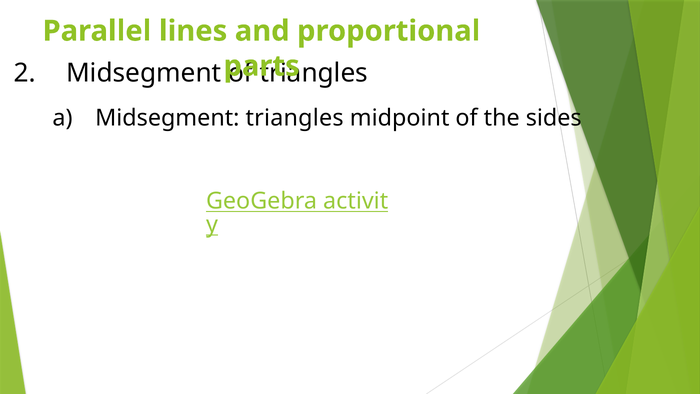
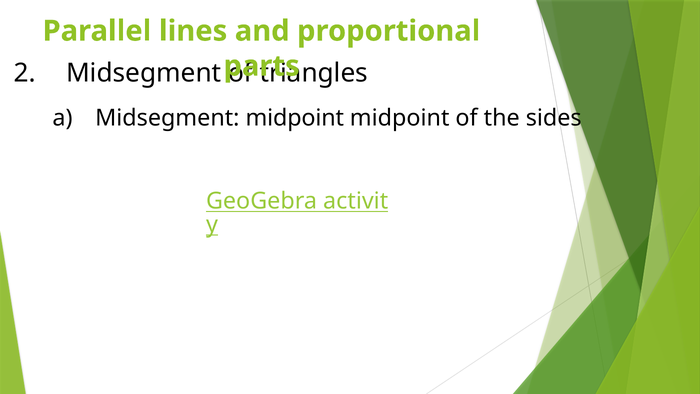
Midsegment triangles: triangles -> midpoint (295, 118)
